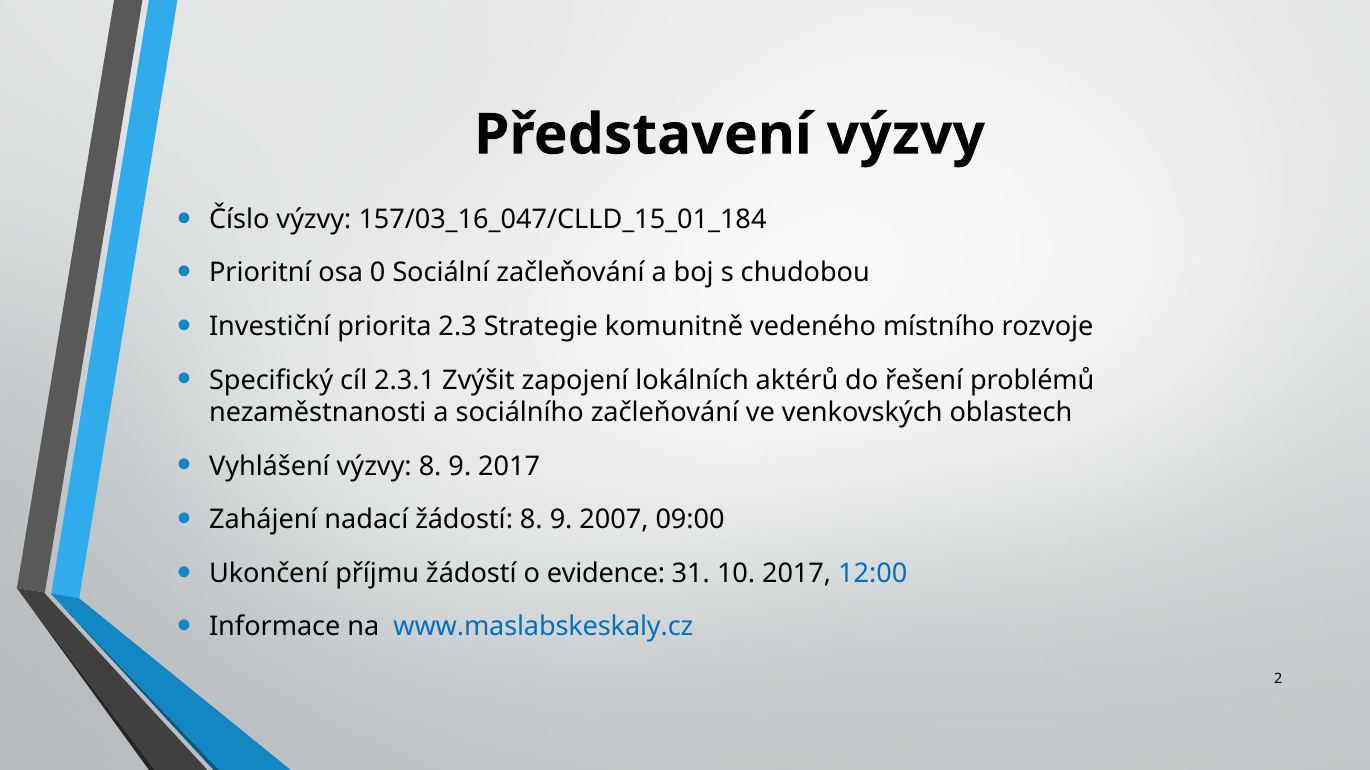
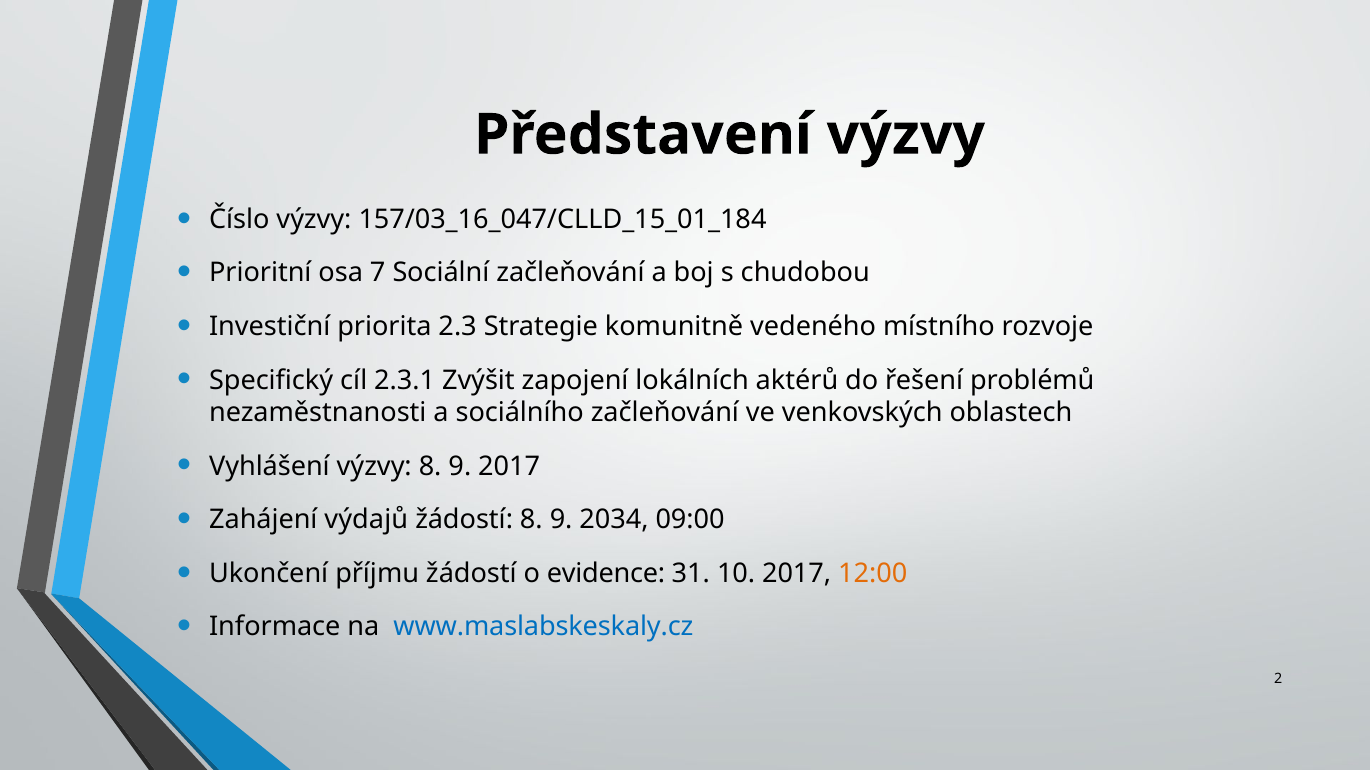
0: 0 -> 7 (378, 273)
nadací: nadací -> výdajů (366, 520)
2007: 2007 -> 2034 (614, 520)
12:00 colour: blue -> orange (873, 574)
